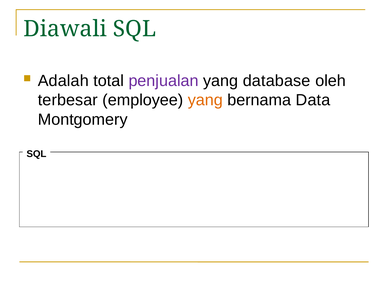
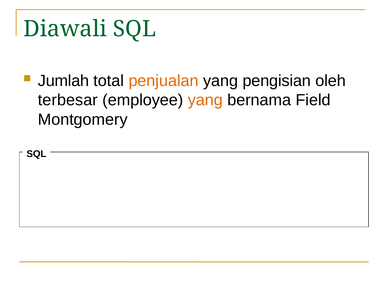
Adalah: Adalah -> Jumlah (63, 81)
penjualan colour: purple -> orange (164, 81)
database: database -> pengisian (277, 81)
Data: Data -> Field (313, 100)
